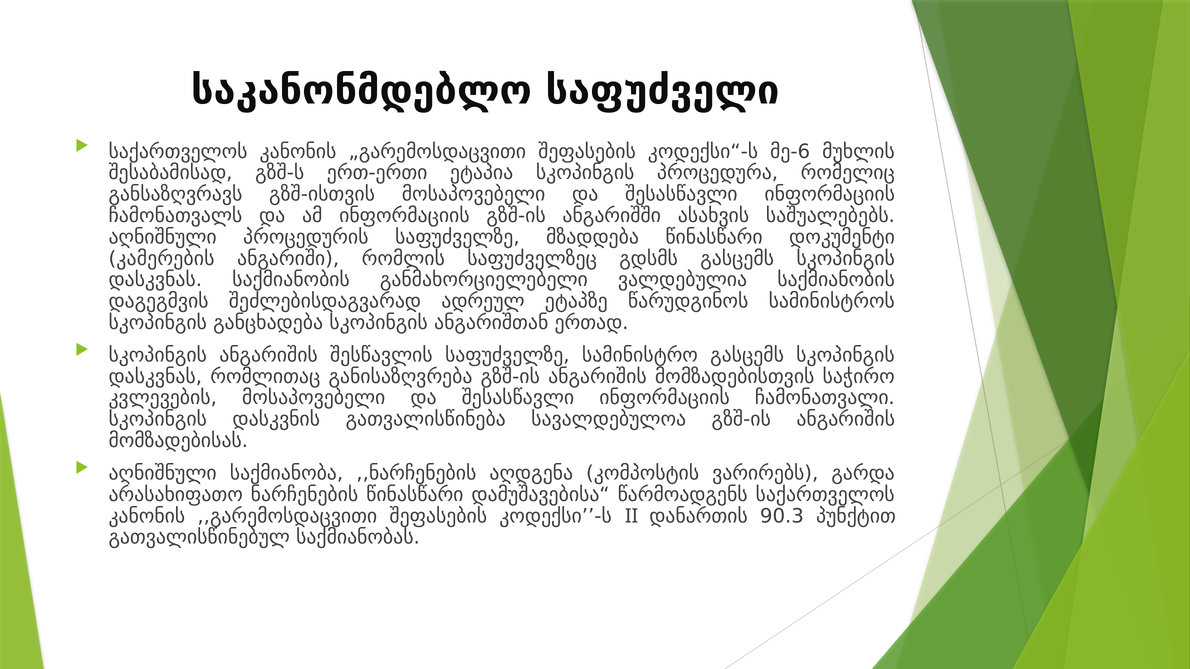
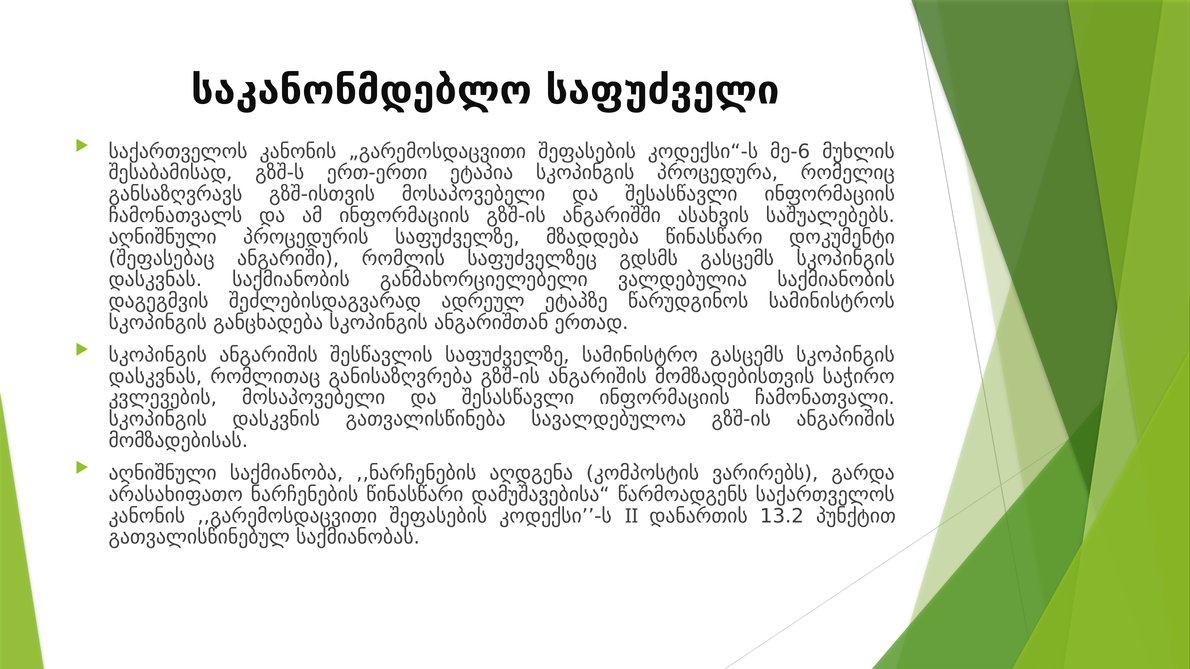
კამერების: კამერების -> შეფასებაც (162, 259)
90.3: 90.3 -> 13.2 (782, 516)
